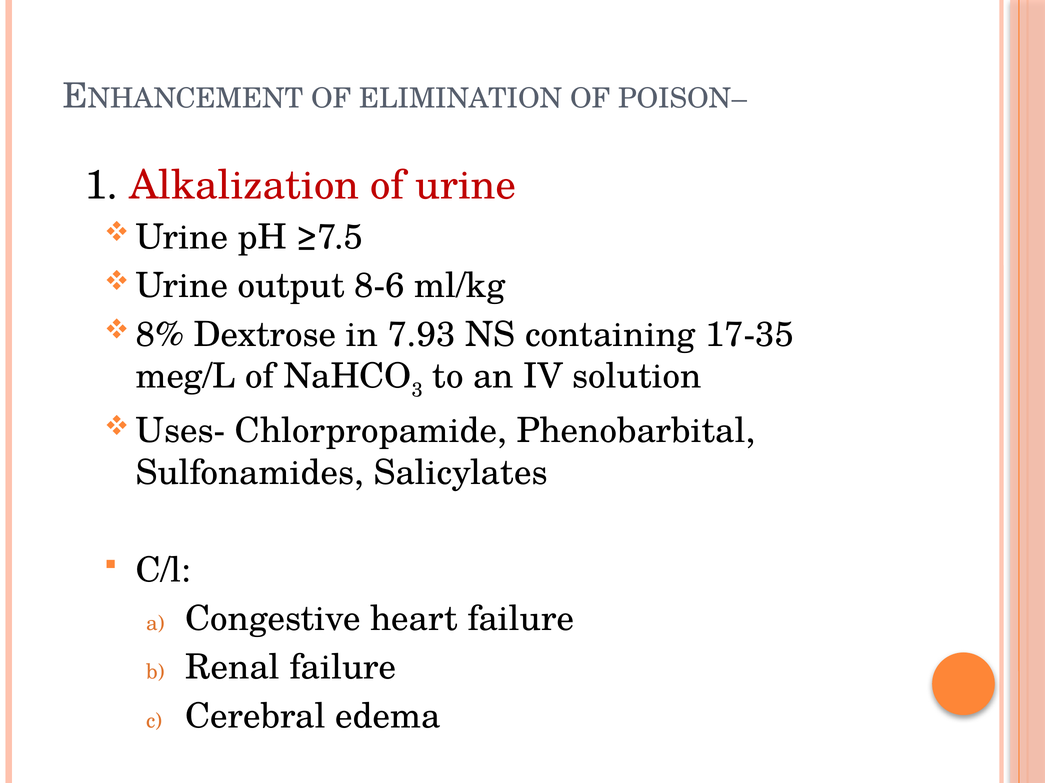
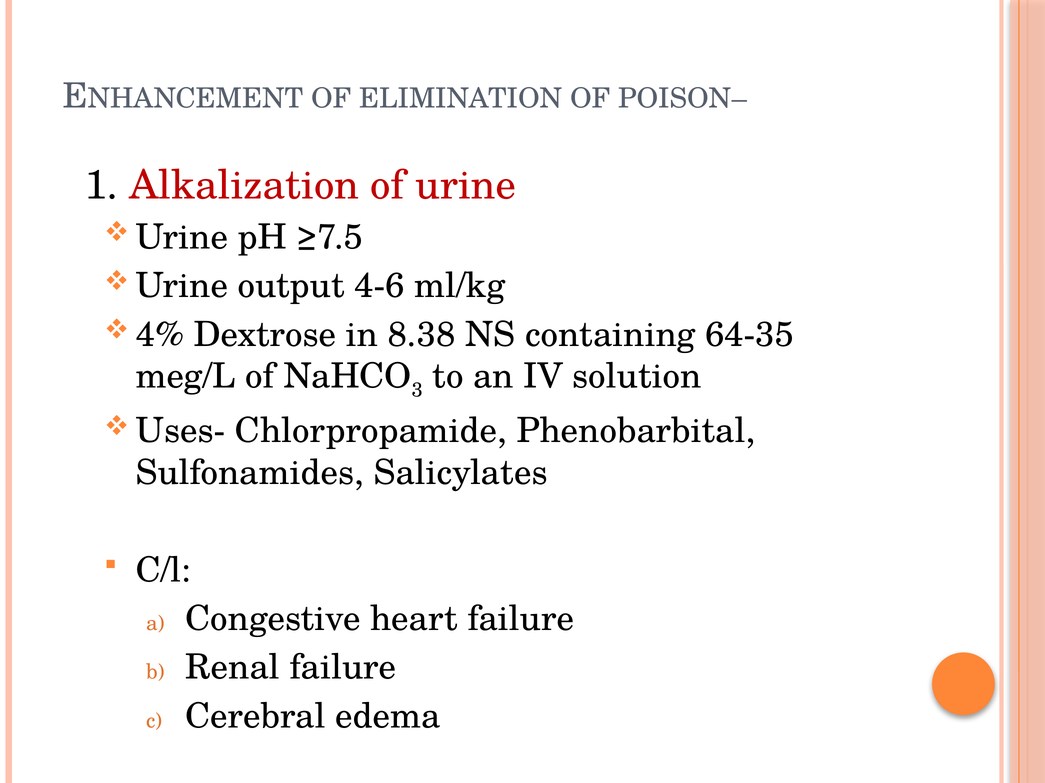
8-6: 8-6 -> 4-6 (380, 286)
8%: 8% -> 4% (160, 335)
7.93: 7.93 -> 8.38 (422, 335)
17-35: 17-35 -> 64-35 (750, 335)
